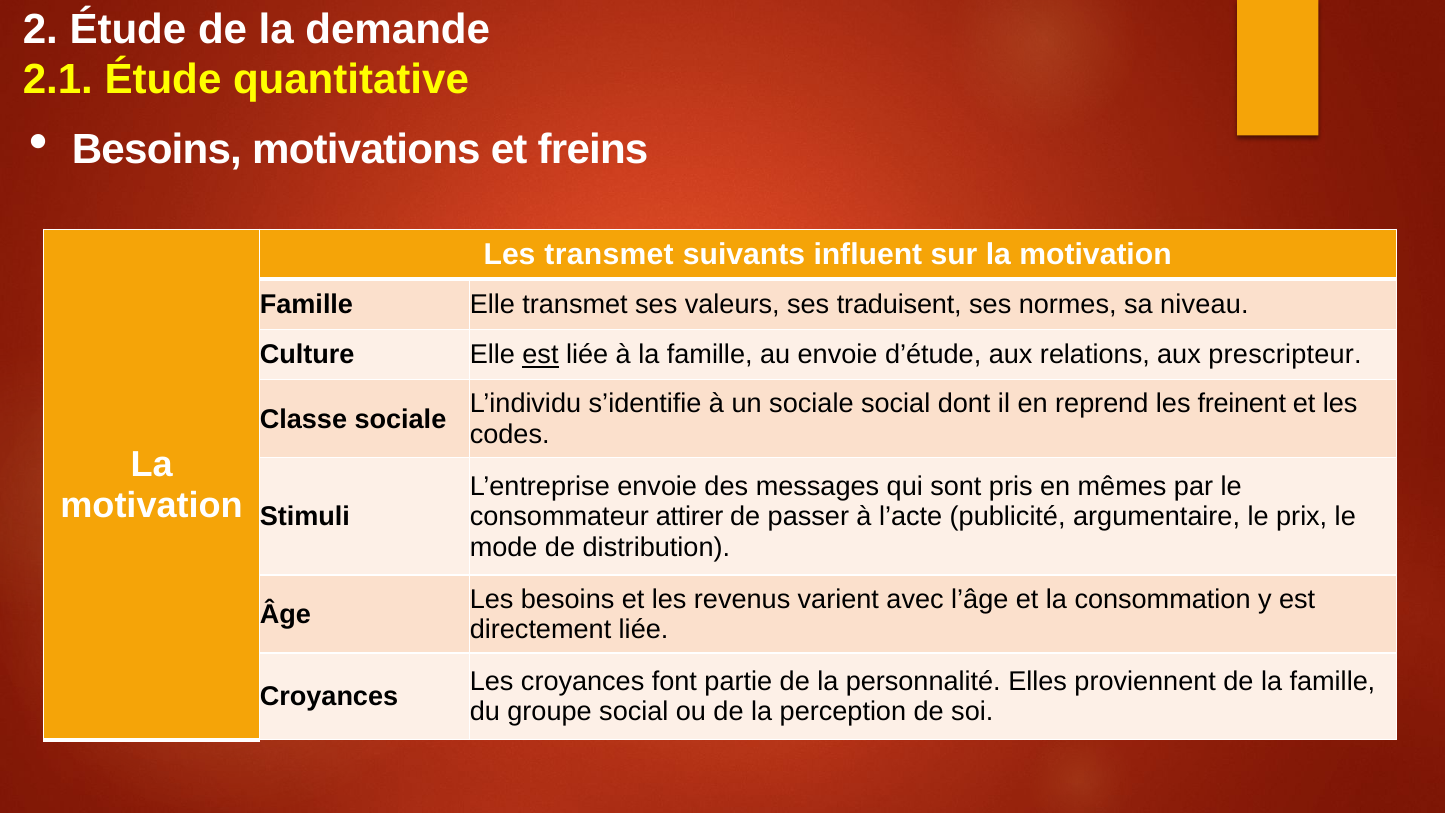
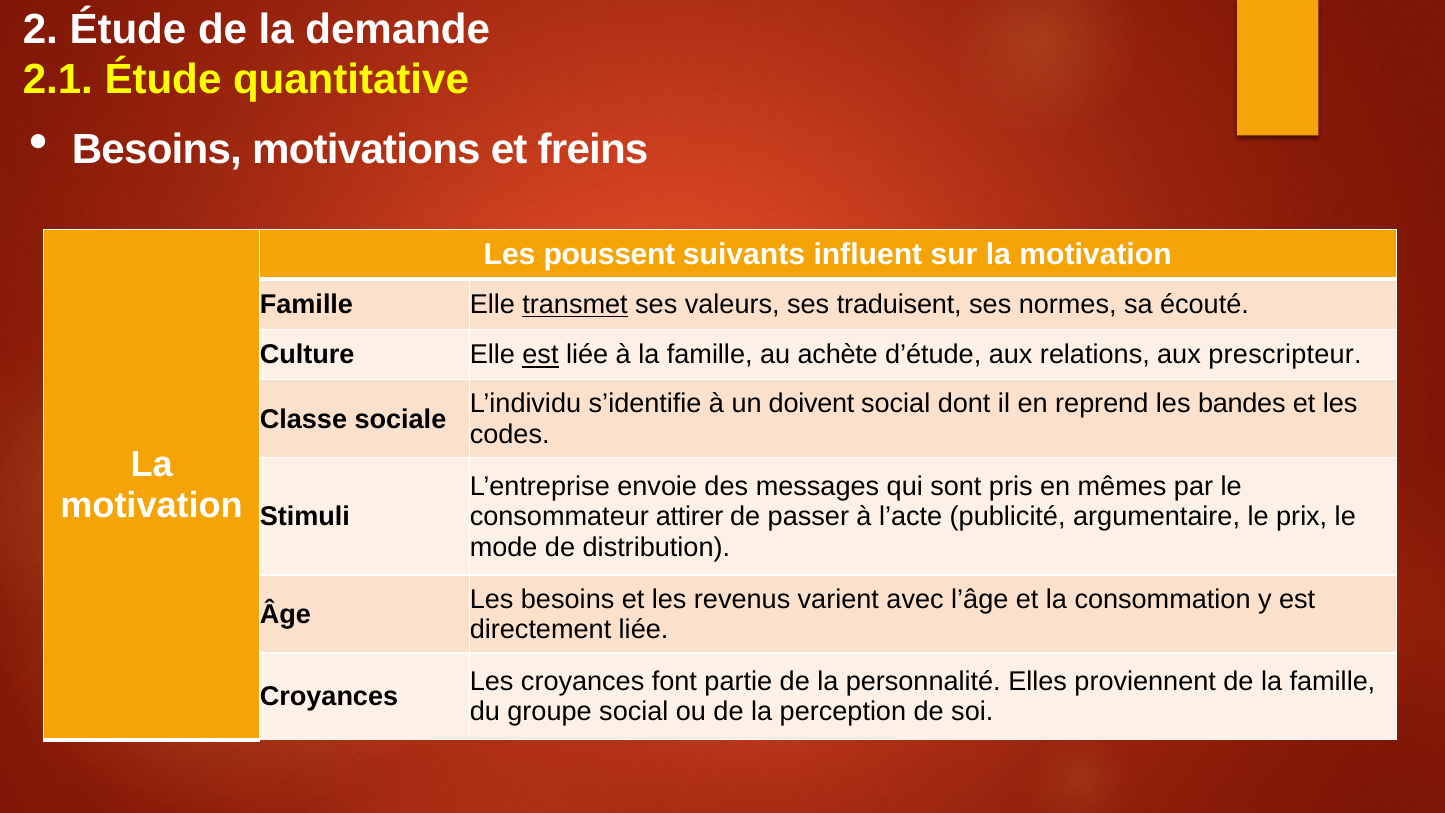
Les transmet: transmet -> poussent (609, 255)
transmet underline: none -> present (575, 305)
niveau: niveau -> écouté (1204, 305)
au envoie: envoie -> achète (838, 355)
un sociale: sociale -> doivent (812, 404)
freinent: freinent -> bandes (1242, 404)
